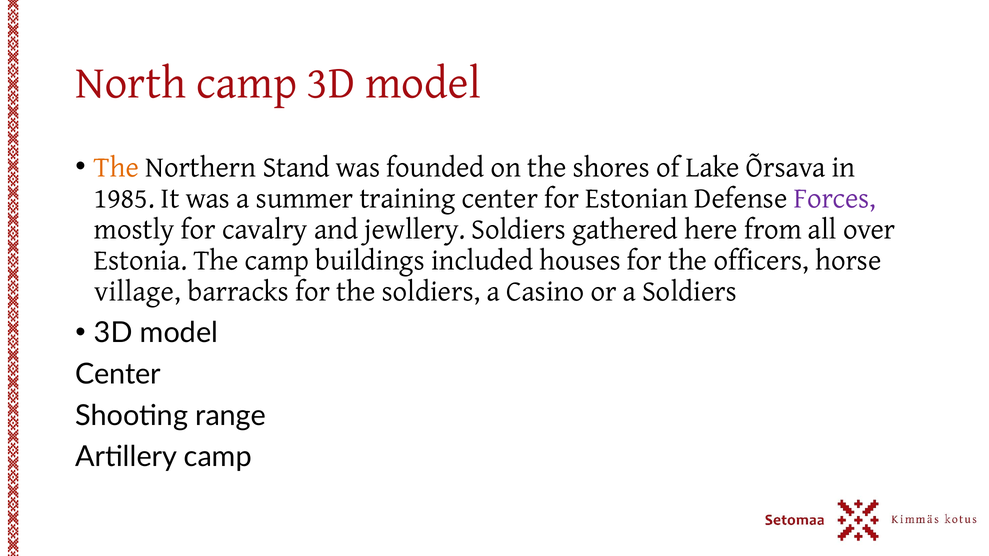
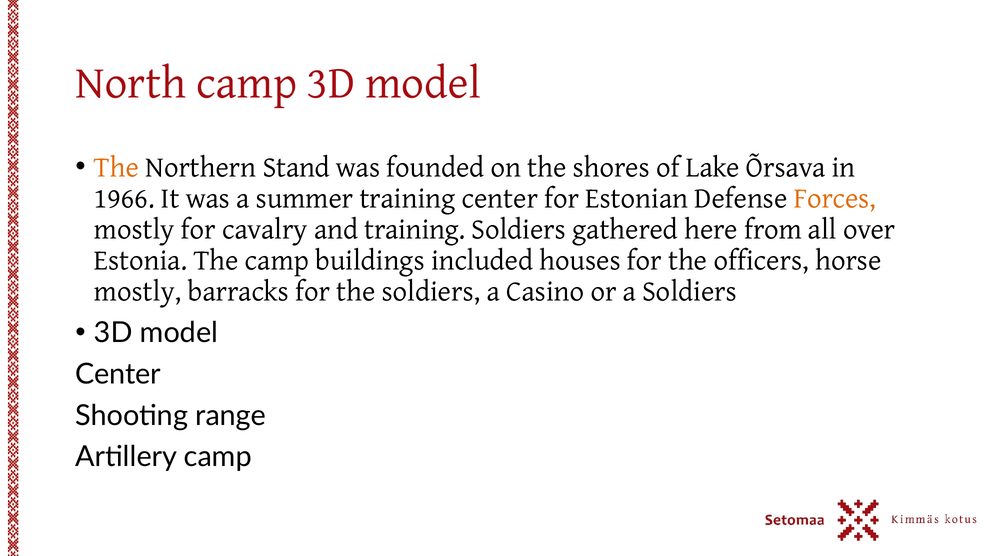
1985: 1985 -> 1966 (124, 198)
Forces colour: purple -> orange (835, 198)
and jewllery: jewllery -> training (415, 229)
village: village -> mostly (138, 292)
